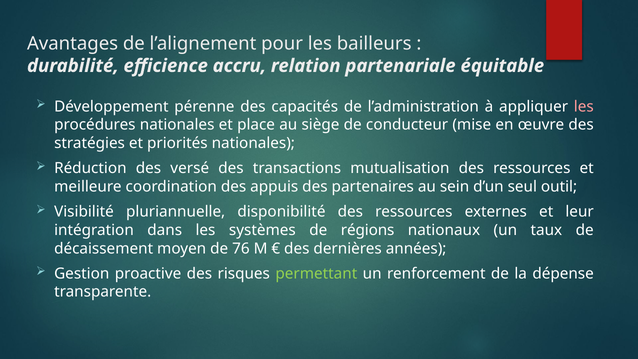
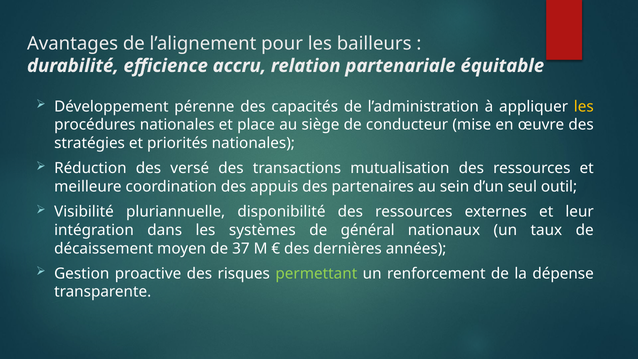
les colour: pink -> yellow (584, 106)
régions: régions -> général (368, 230)
76: 76 -> 37 (241, 248)
